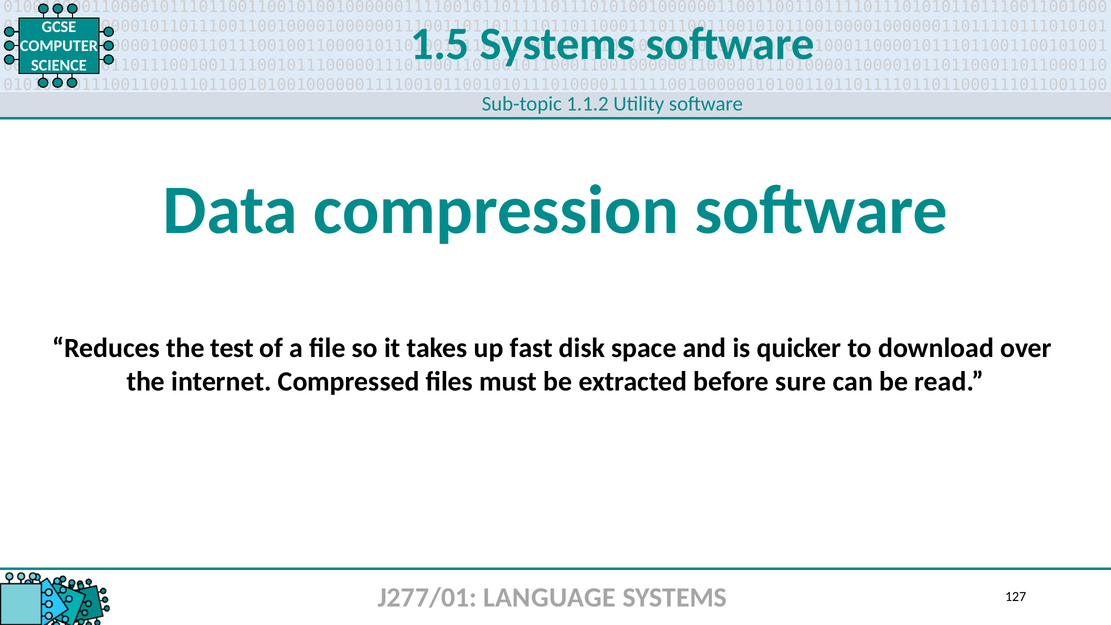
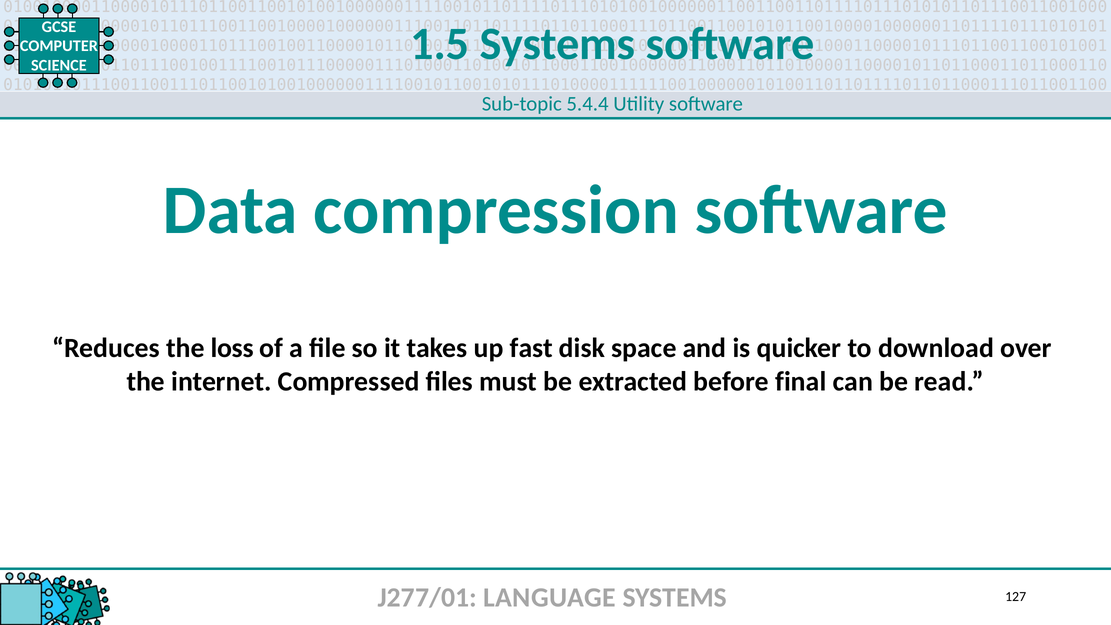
1.1.2: 1.1.2 -> 5.4.4 (588, 104)
test: test -> loss (232, 348)
sure: sure -> final (801, 381)
